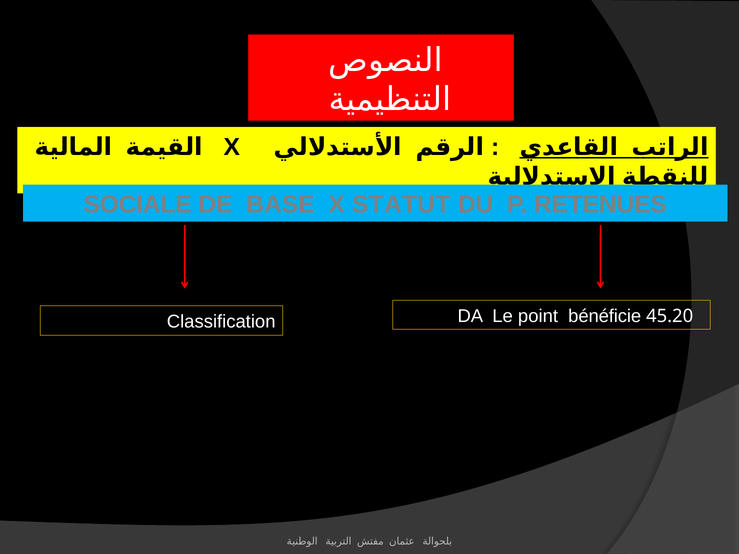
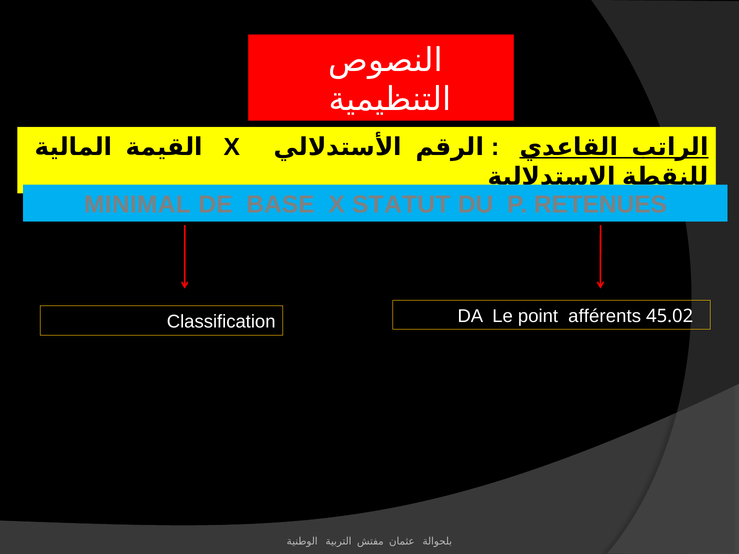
SOCIALE: SOCIALE -> MINIMAL (137, 205)
bénéficie: bénéficie -> afférents (605, 316)
45.20: 45.20 -> 45.02 (670, 316)
